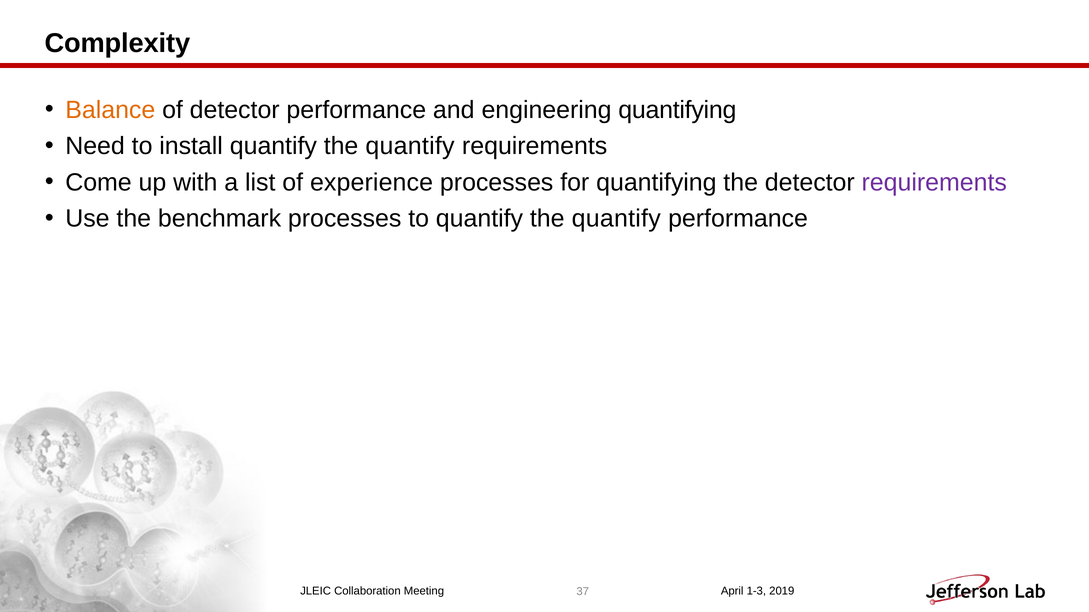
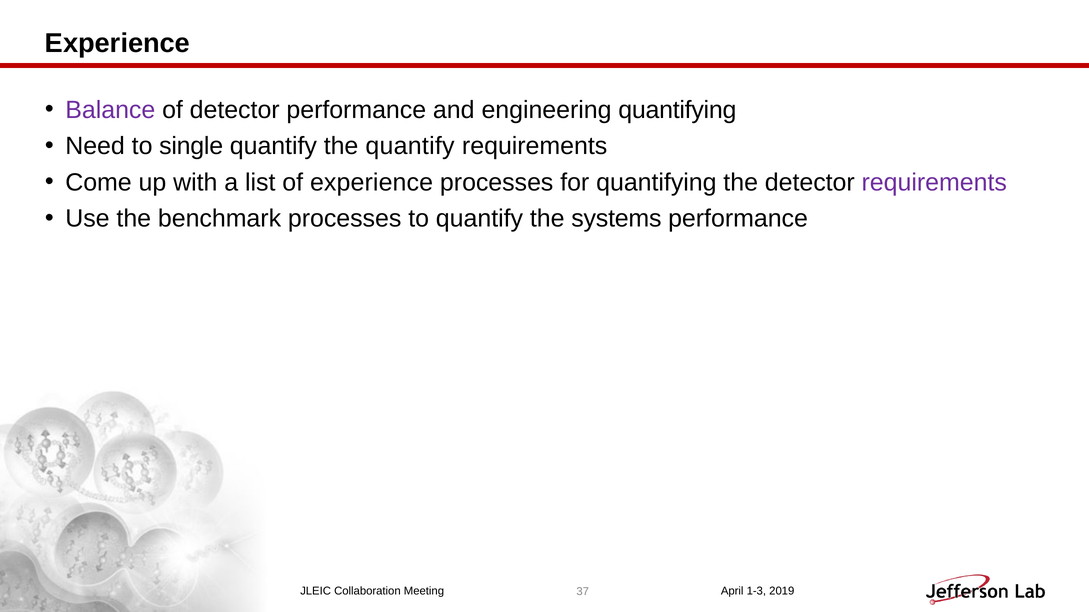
Complexity: Complexity -> Experience (117, 43)
Balance colour: orange -> purple (110, 110)
install: install -> single (191, 146)
to quantify the quantify: quantify -> systems (616, 219)
